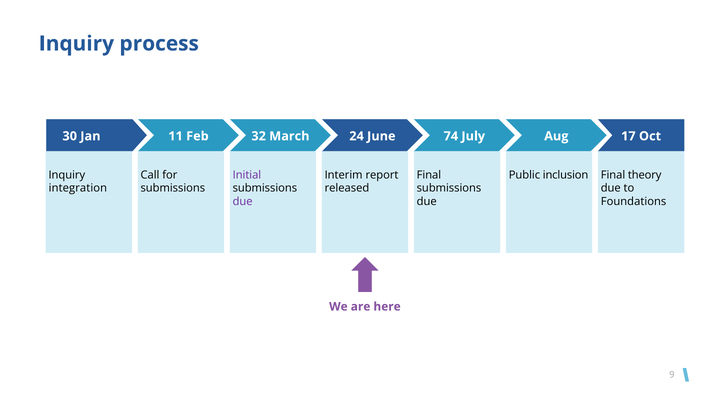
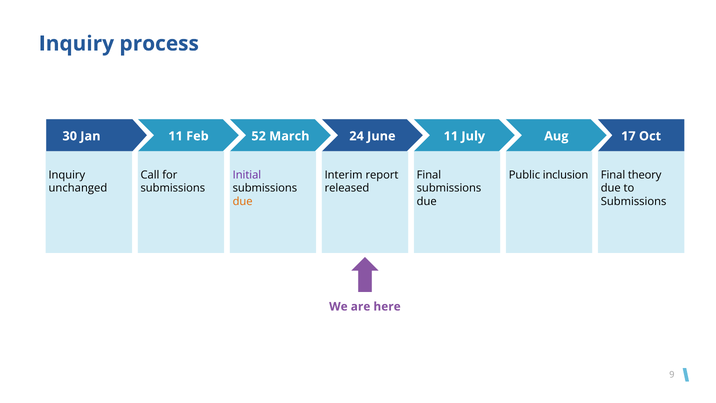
32: 32 -> 52 (259, 136)
June 74: 74 -> 11 (451, 136)
integration: integration -> unchanged (78, 188)
due colour: purple -> orange (243, 202)
Foundations: Foundations -> Submissions (634, 202)
